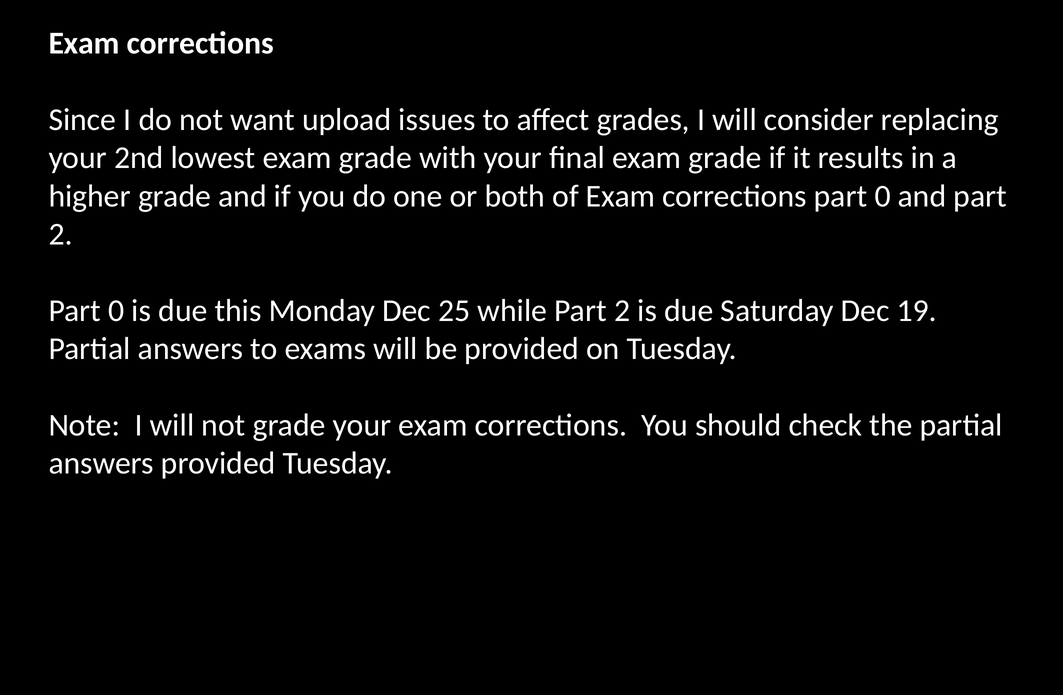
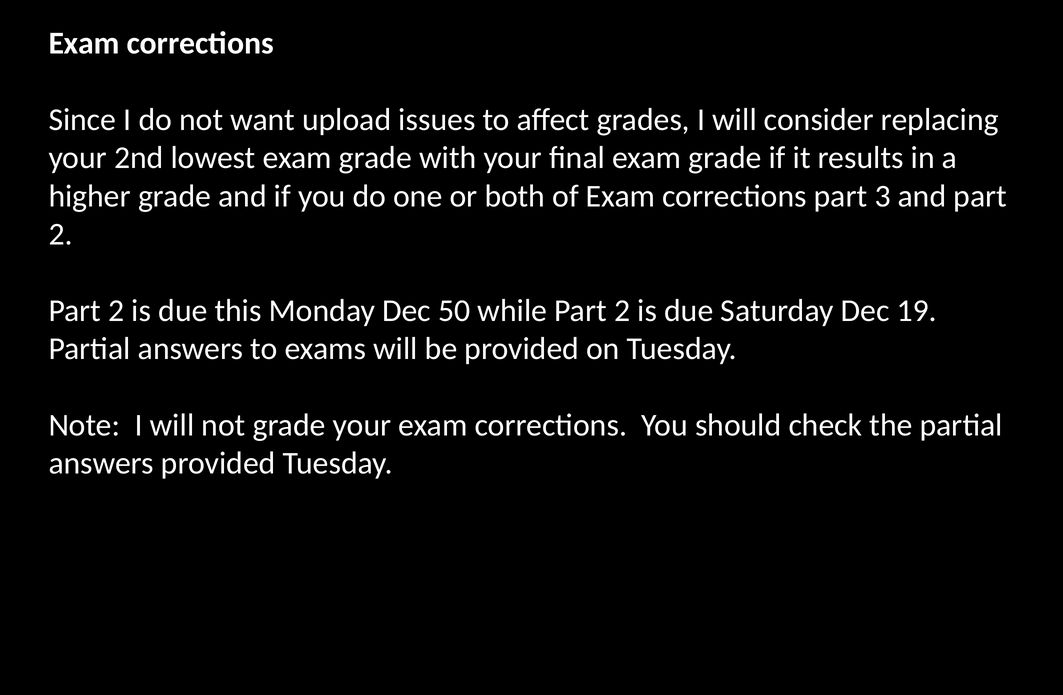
corrections part 0: 0 -> 3 (883, 196)
0: 0 -> 2 (116, 311)
25: 25 -> 50 (454, 311)
